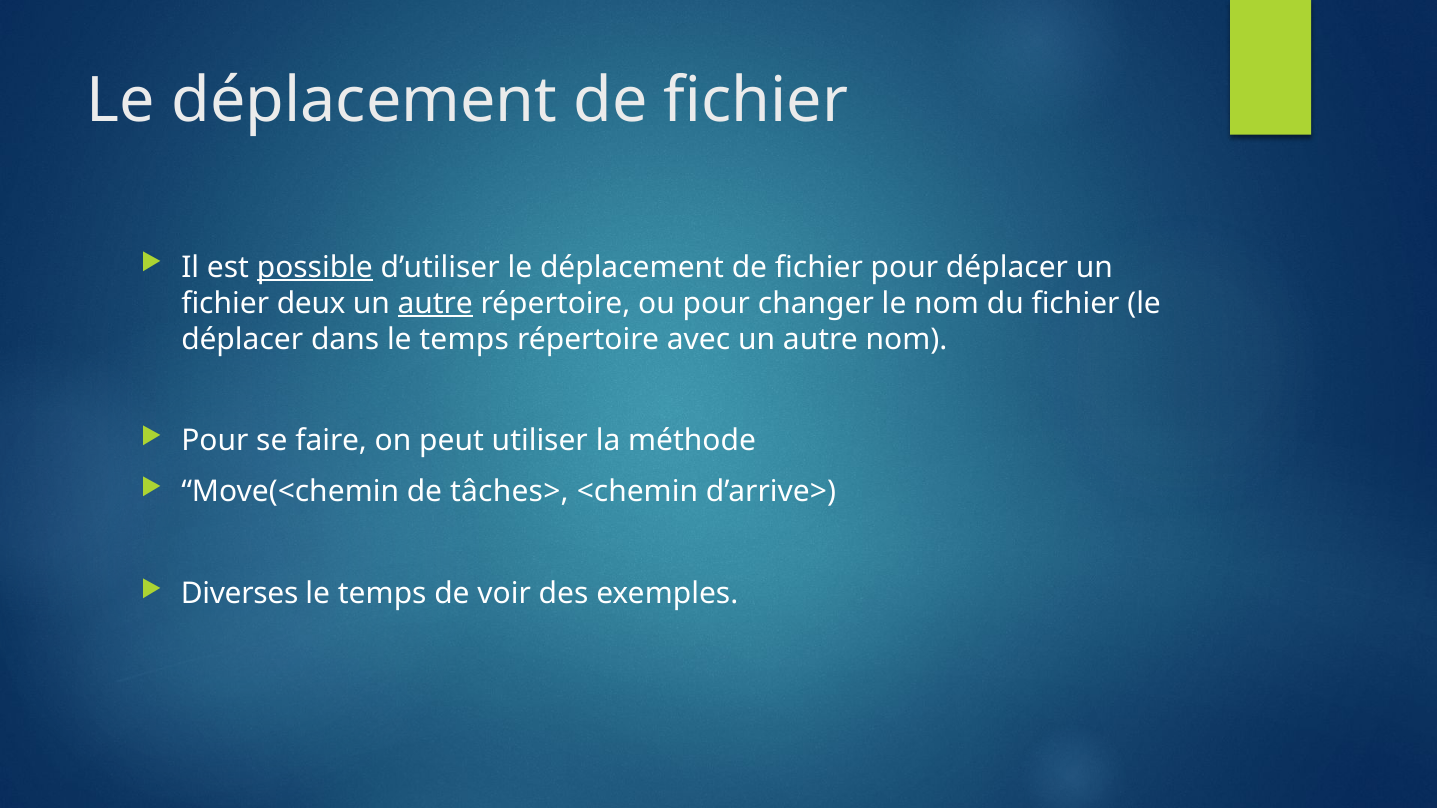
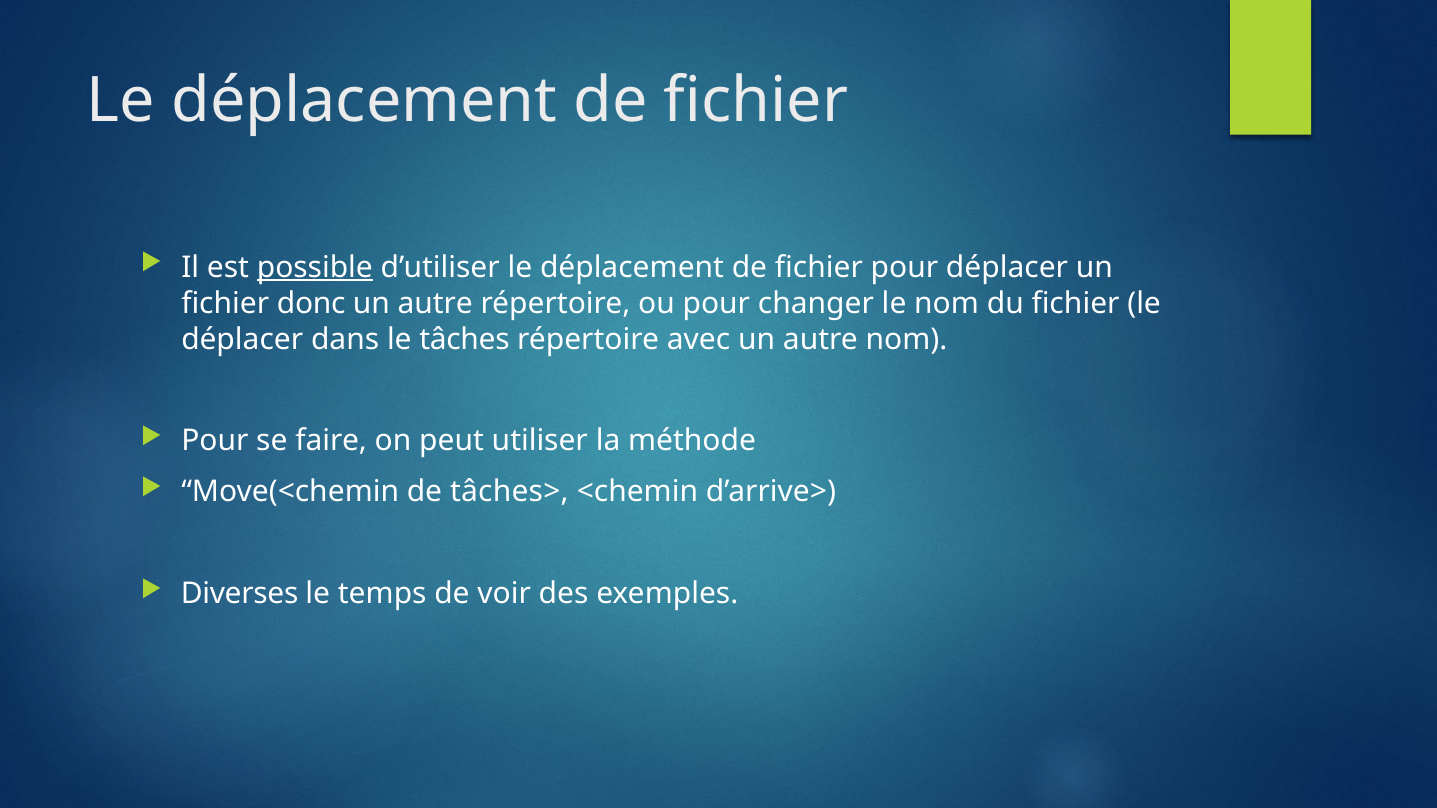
deux: deux -> donc (311, 303)
autre underline: present -> none (435, 303)
dans le temps: temps -> tâches (465, 339)
